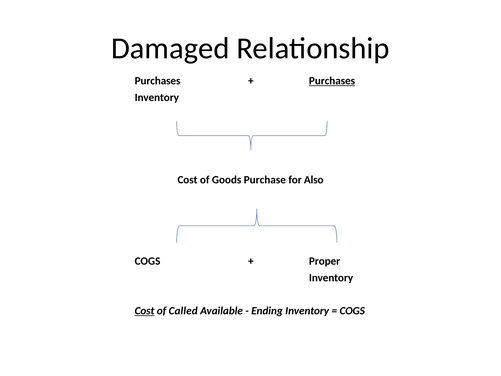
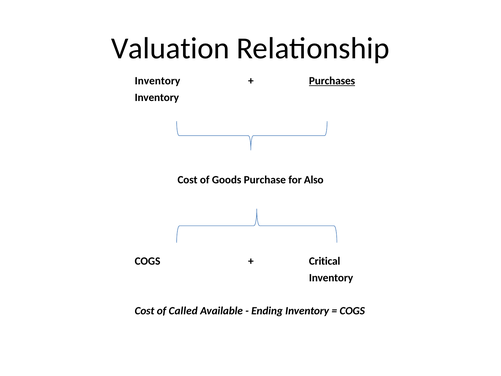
Damaged: Damaged -> Valuation (170, 48)
Purchases: Purchases -> Inventory (157, 81)
Proper: Proper -> Critical (325, 261)
Cost underline: present -> none (145, 311)
